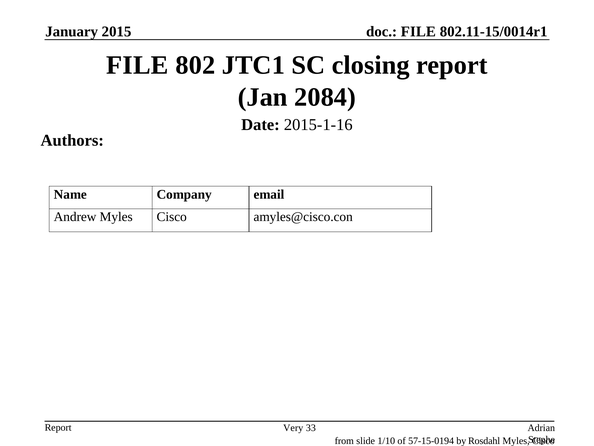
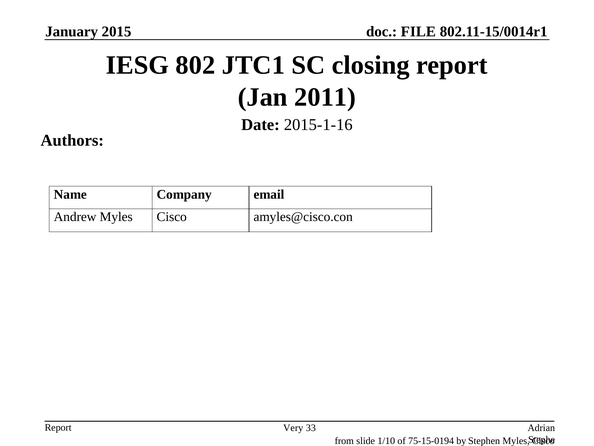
FILE: FILE -> IESG (138, 65)
2084: 2084 -> 2011 (325, 97)
57-15-0194: 57-15-0194 -> 75-15-0194 (431, 440)
Rosdahl: Rosdahl -> Stephen (484, 440)
